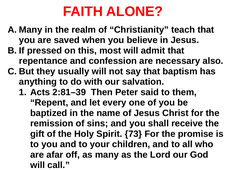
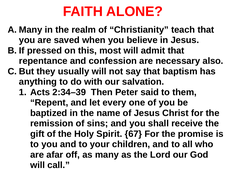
2:81–39: 2:81–39 -> 2:34–39 (69, 92)
73: 73 -> 67 (133, 133)
